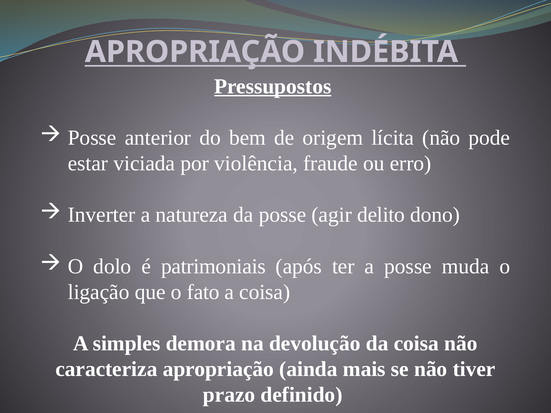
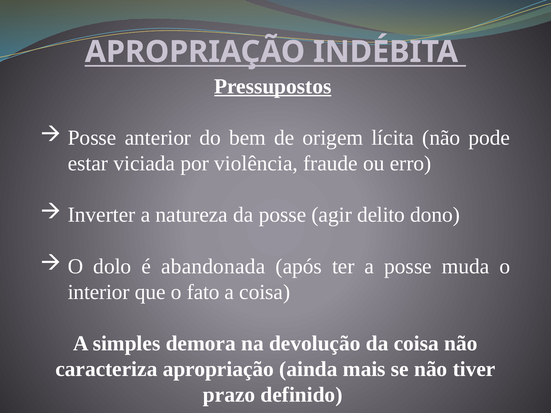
patrimoniais: patrimoniais -> abandonada (213, 266)
ligação: ligação -> interior (99, 292)
